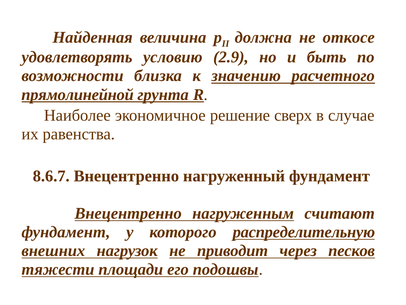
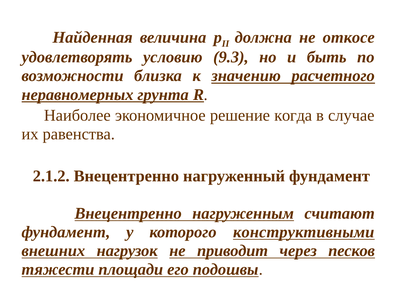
2.9: 2.9 -> 9.3 (231, 57)
прямолинейной: прямолинейной -> неравномерных (77, 94)
сверх: сверх -> когда (293, 115)
8.6.7: 8.6.7 -> 2.1.2 (51, 176)
распределительную: распределительную -> конструктивными (304, 232)
